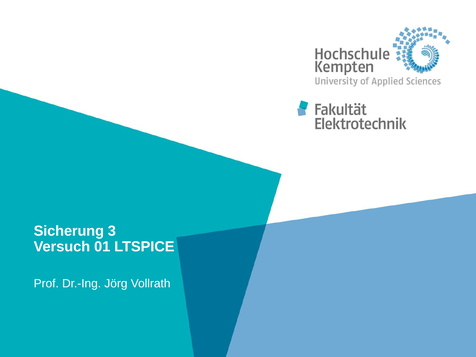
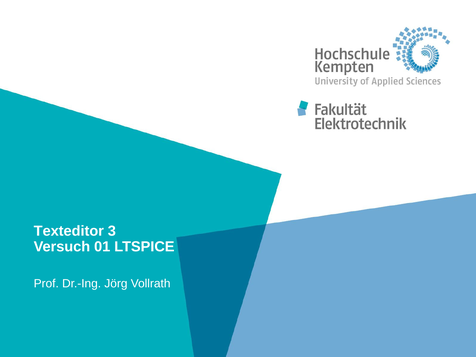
Sicherung: Sicherung -> Texteditor (69, 231)
